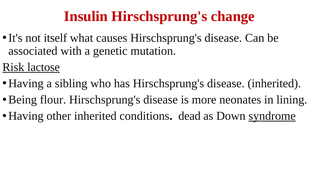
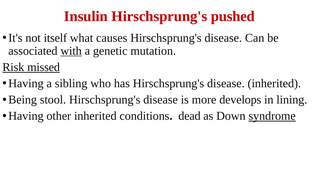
change: change -> pushed (233, 16)
with underline: none -> present (71, 51)
lactose: lactose -> missed (44, 67)
flour: flour -> stool (53, 99)
neonates: neonates -> develops (240, 99)
